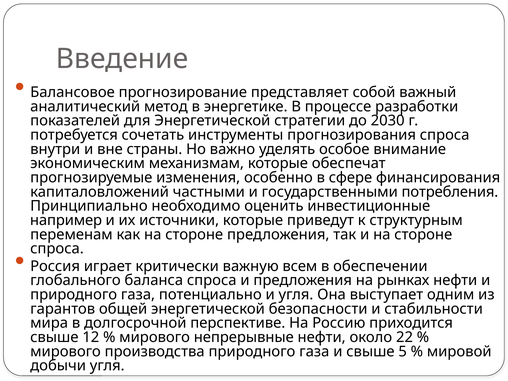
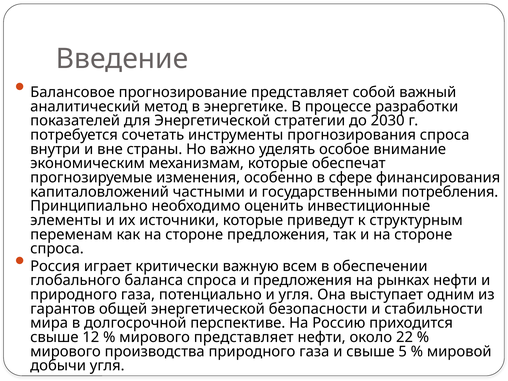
например: например -> элементы (66, 220)
мирового непрерывные: непрерывные -> представляет (244, 337)
